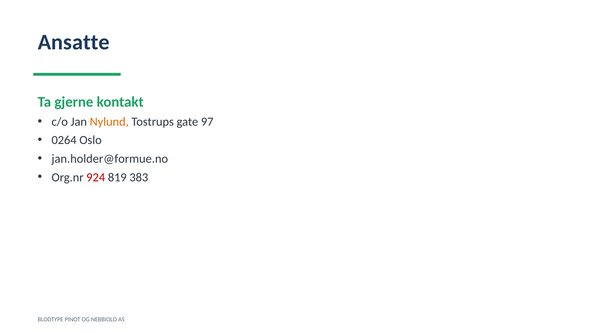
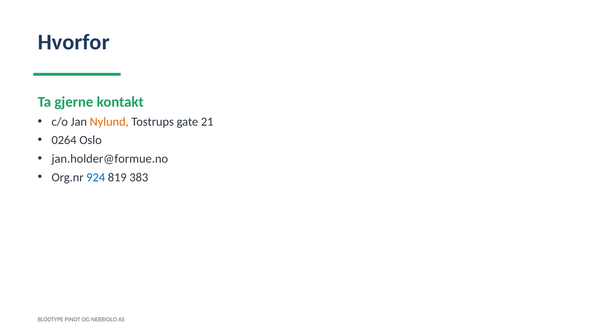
Ansatte: Ansatte -> Hvorfor (74, 42)
97: 97 -> 21 (207, 122)
924 colour: red -> blue (96, 177)
